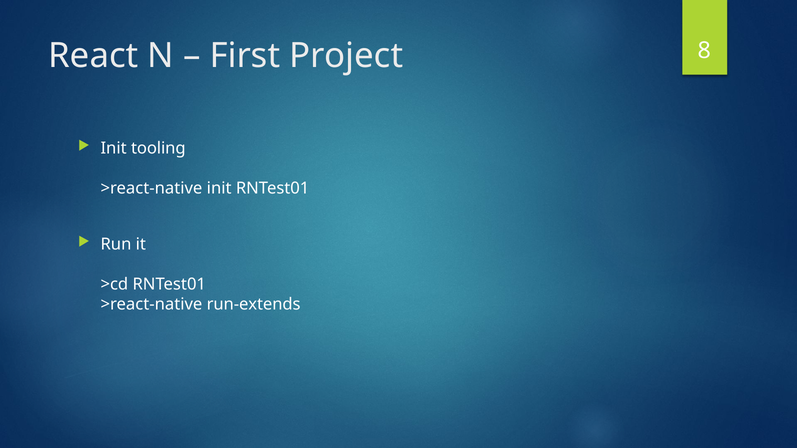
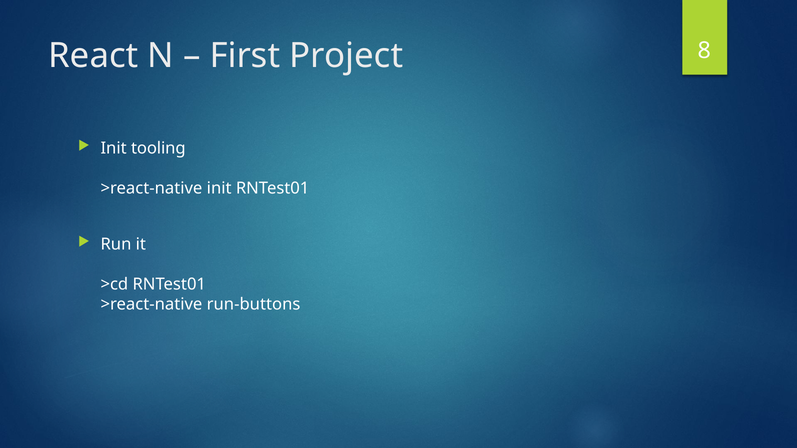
run-extends: run-extends -> run-buttons (254, 304)
